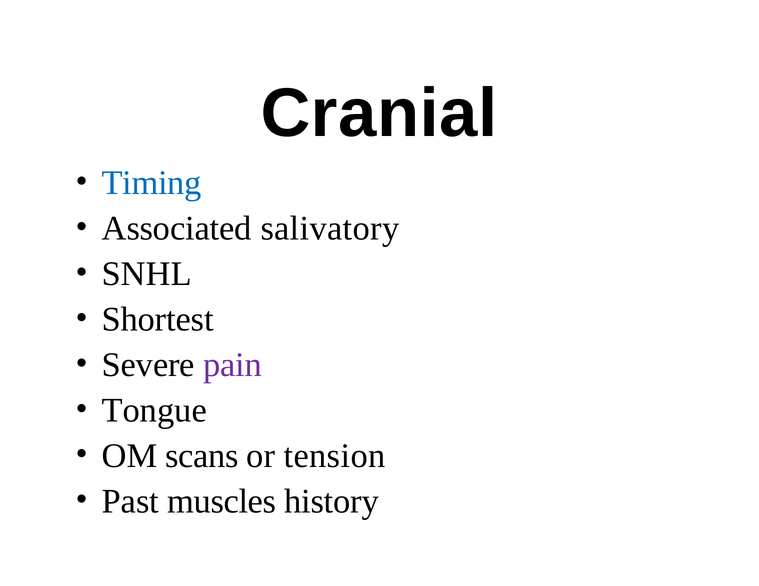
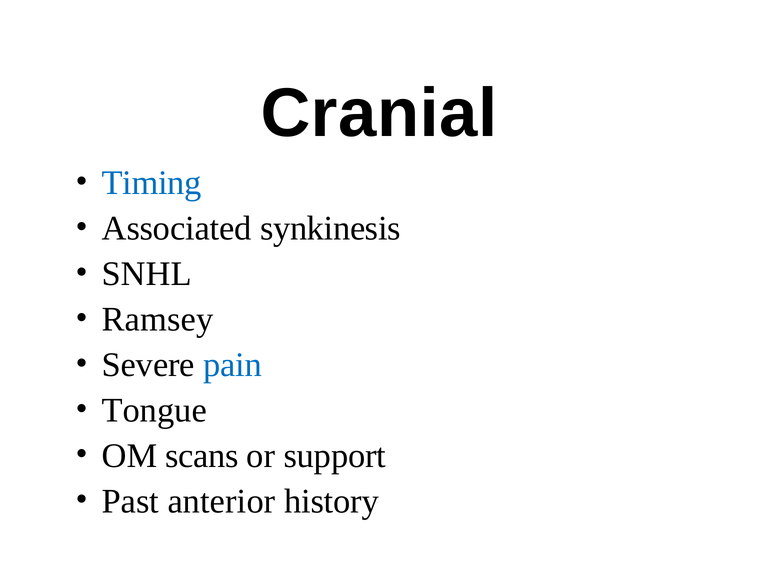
salivatory: salivatory -> synkinesis (330, 229)
Shortest: Shortest -> Ramsey (158, 320)
pain colour: purple -> blue (233, 365)
tension: tension -> support (335, 456)
muscles: muscles -> anterior (221, 502)
